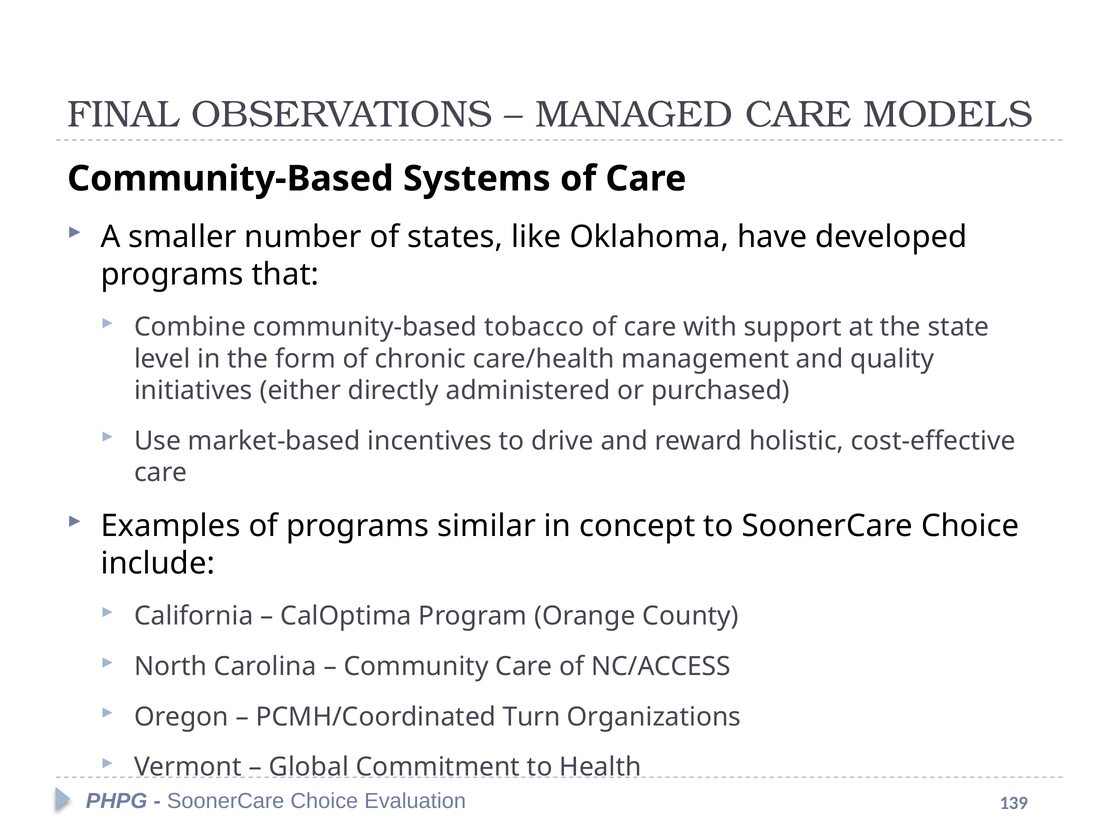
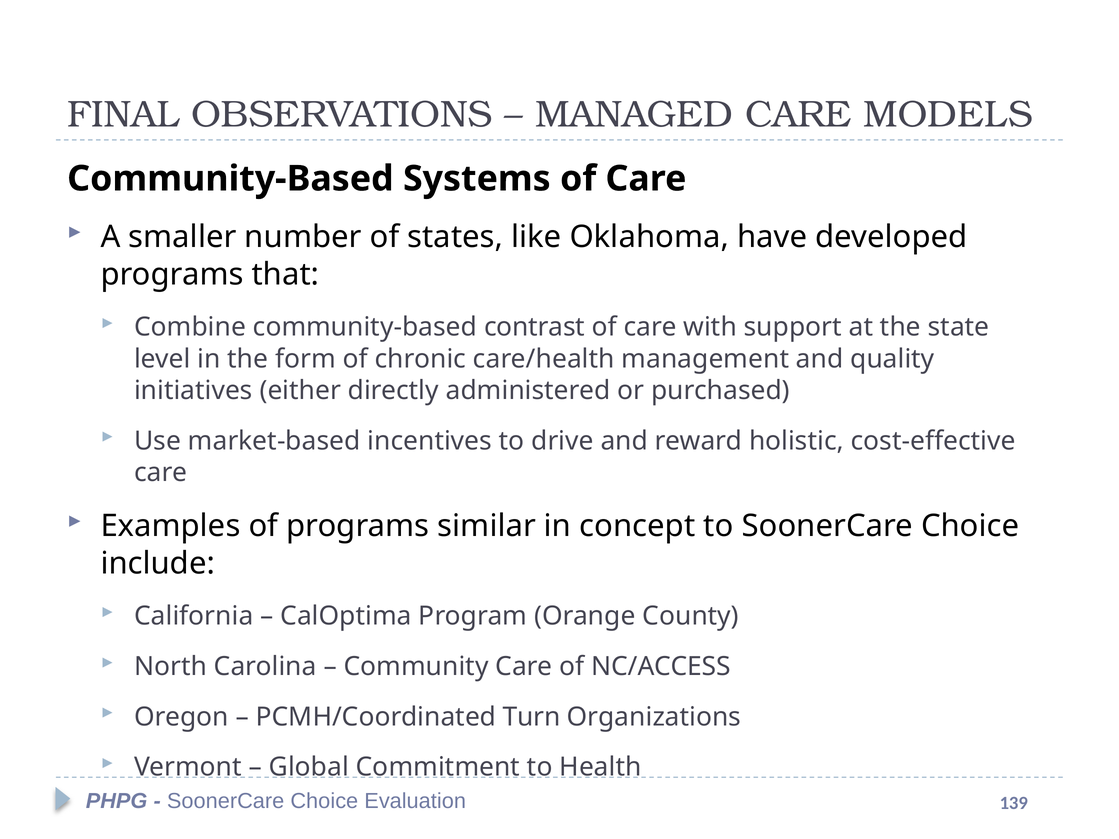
tobacco: tobacco -> contrast (535, 327)
